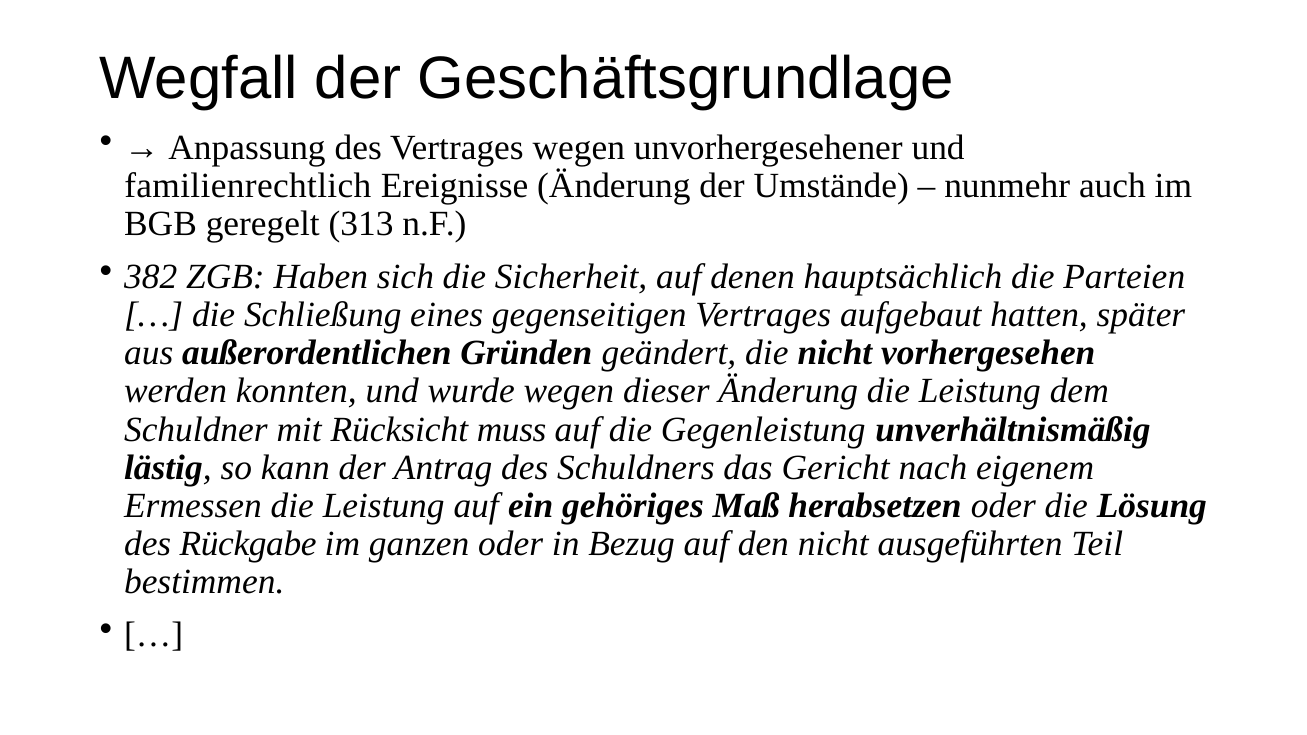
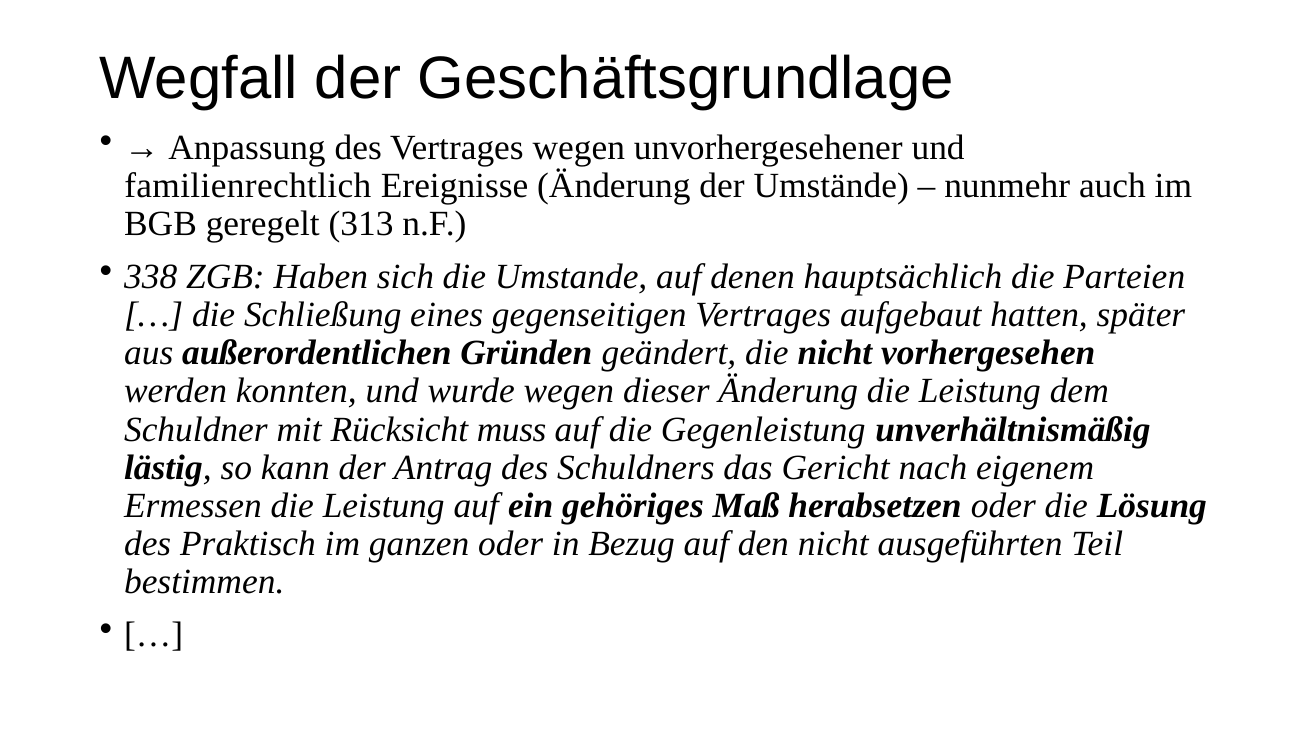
382: 382 -> 338 (151, 277)
Sicherheit: Sicherheit -> Umstande (571, 277)
Rückgabe: Rückgabe -> Praktisch (248, 544)
